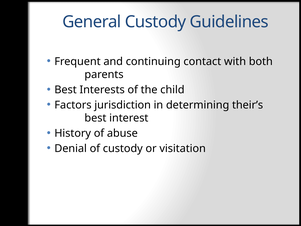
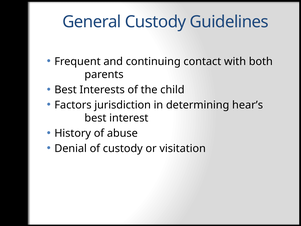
their’s: their’s -> hear’s (248, 105)
